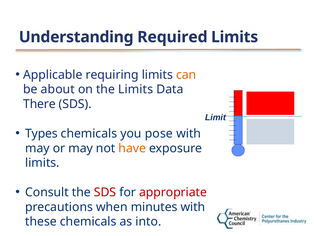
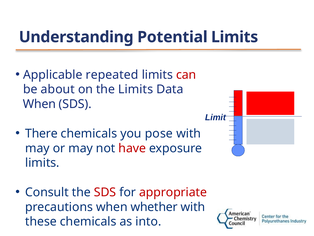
Required: Required -> Potential (172, 37)
requiring: requiring -> repeated (112, 75)
can colour: orange -> red (186, 75)
There: There -> When (39, 104)
Types: Types -> There (41, 133)
have colour: orange -> red (132, 148)
minutes: minutes -> whether (154, 207)
